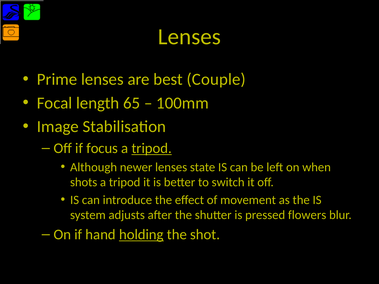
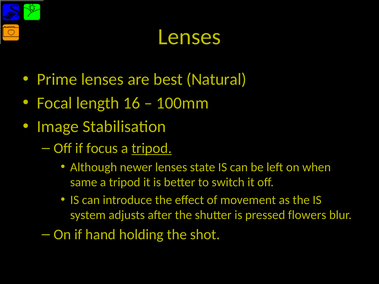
Couple: Couple -> Natural (216, 80)
65: 65 -> 16 (132, 103)
shots: shots -> same (84, 182)
holding underline: present -> none (141, 235)
